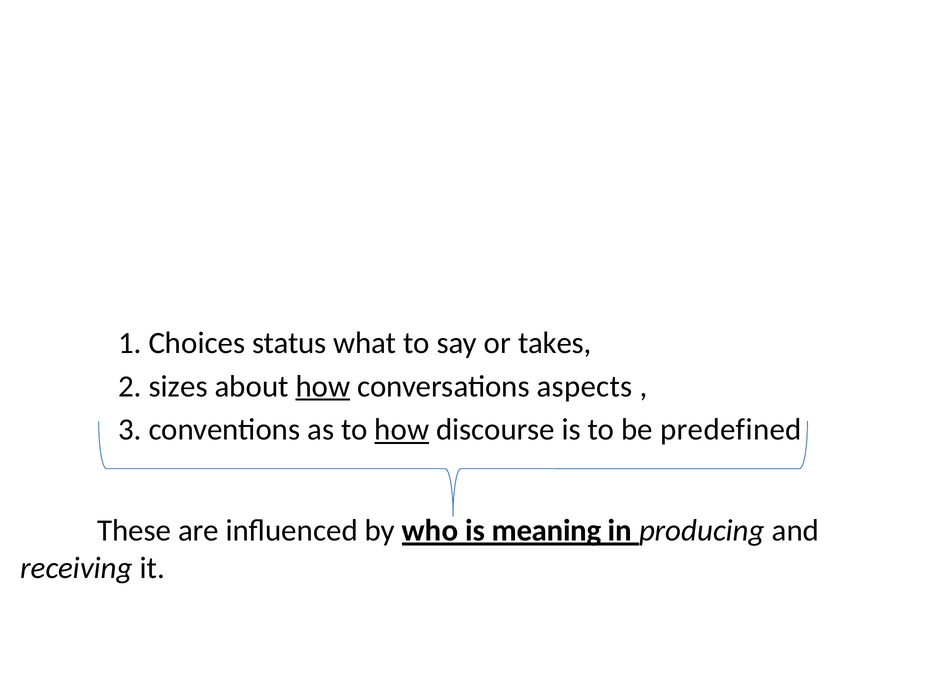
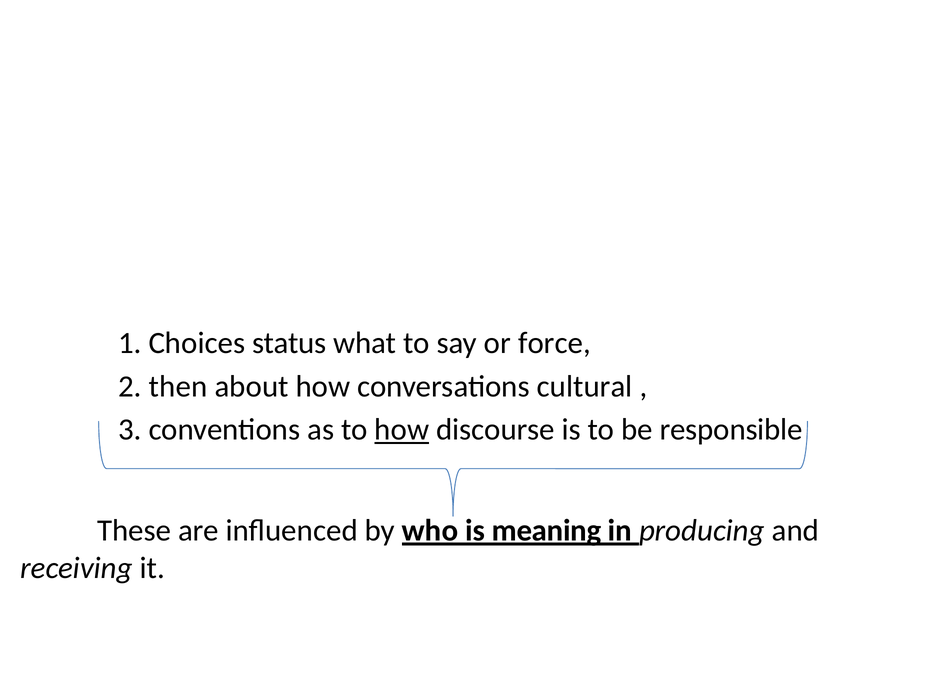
takes: takes -> force (555, 343)
sizes: sizes -> then (178, 386)
how underline: present -> none (323, 386)
aspects: aspects -> cultural (585, 386)
predefined: predefined -> responsible (731, 430)
